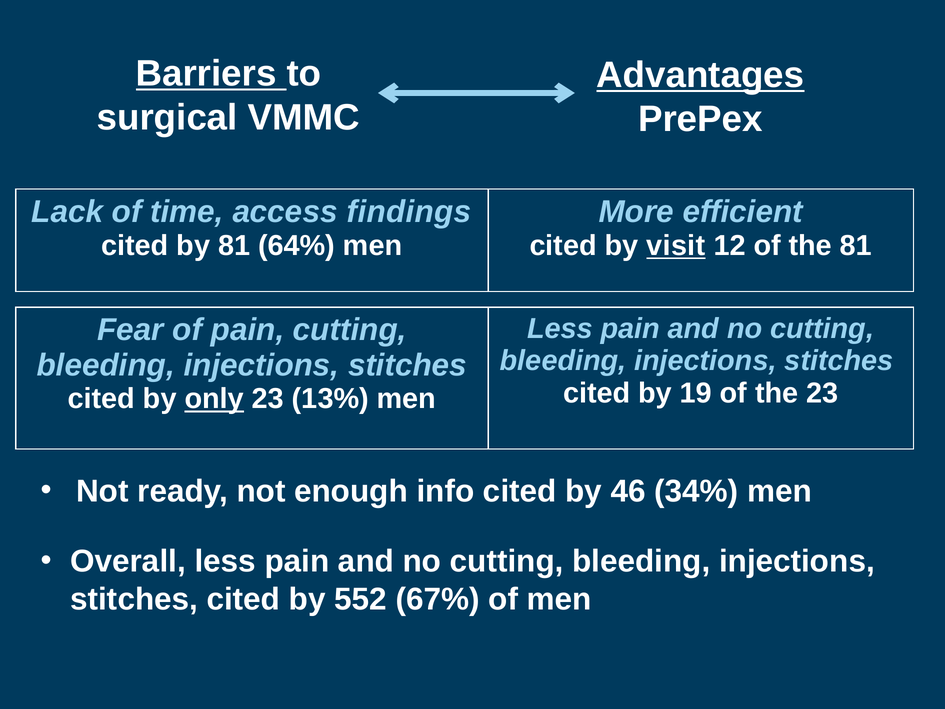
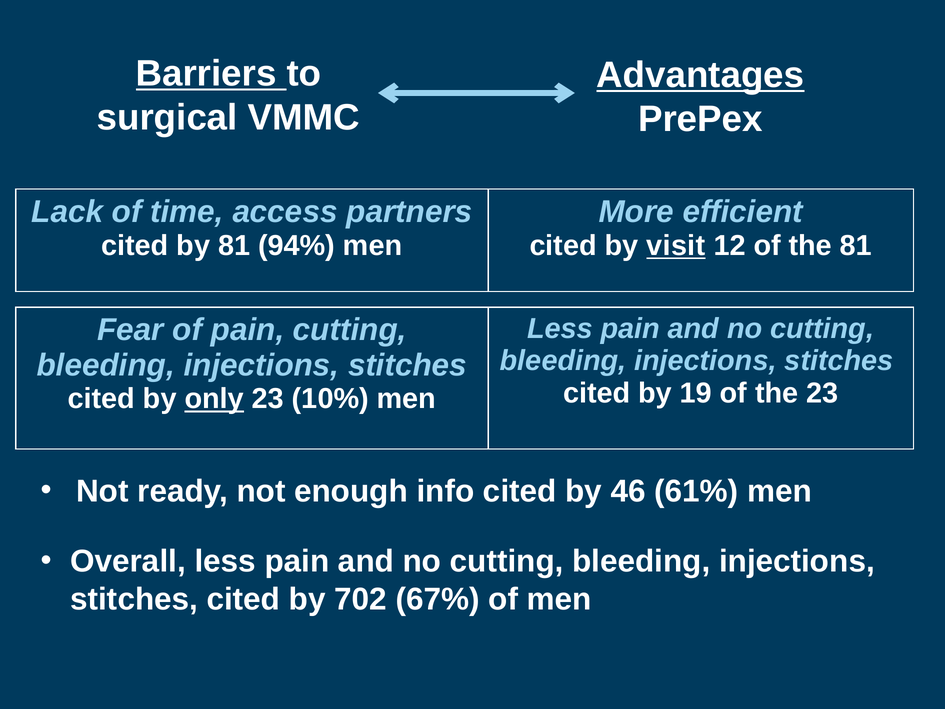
findings: findings -> partners (409, 212)
64%: 64% -> 94% (297, 245)
13%: 13% -> 10% (330, 399)
34%: 34% -> 61% (696, 491)
552: 552 -> 702 (361, 599)
